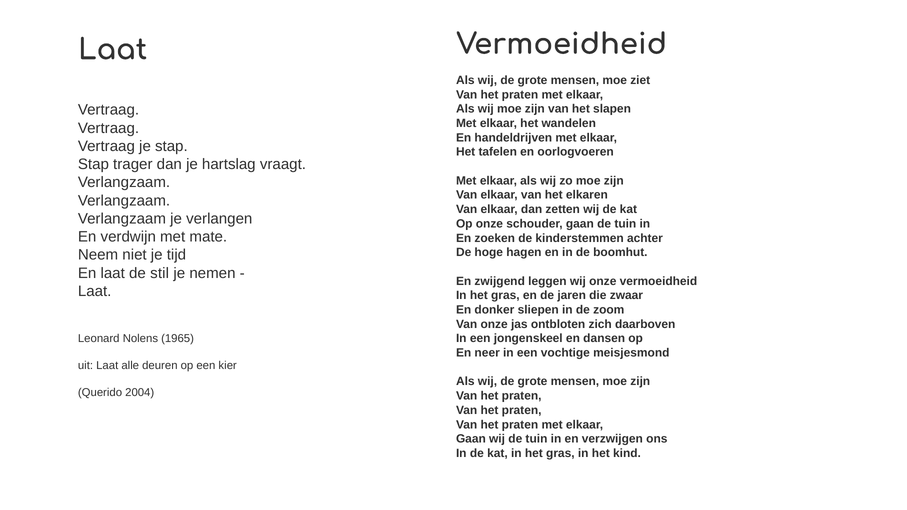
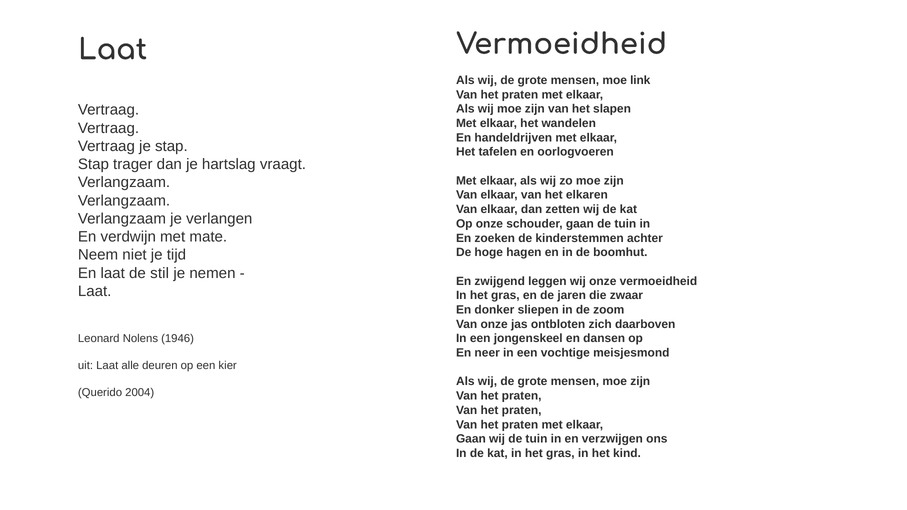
ziet: ziet -> link (640, 80)
1965: 1965 -> 1946 (178, 339)
